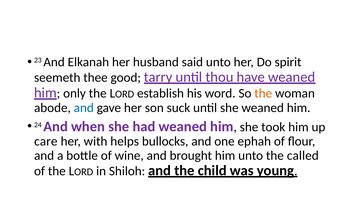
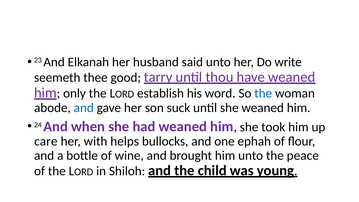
spirit: spirit -> write (288, 62)
the colour: orange -> blue (263, 93)
called: called -> peace (303, 156)
